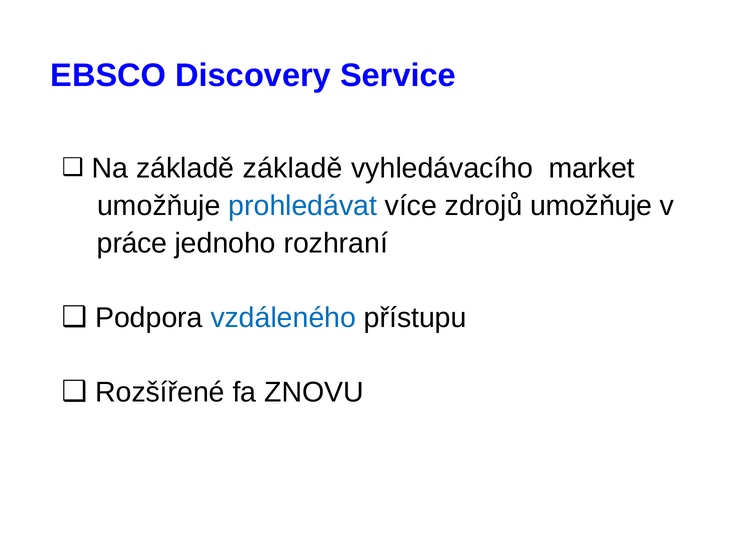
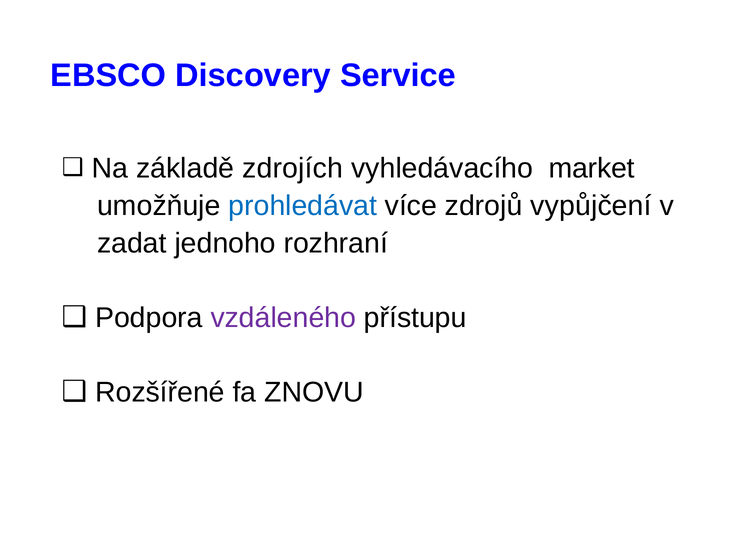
základě základě: základě -> zdrojích (293, 168)
zdrojů umožňuje: umožňuje -> vypůjčení (591, 206)
práce: práce -> zadat (132, 243)
vzdáleného colour: blue -> purple (283, 318)
